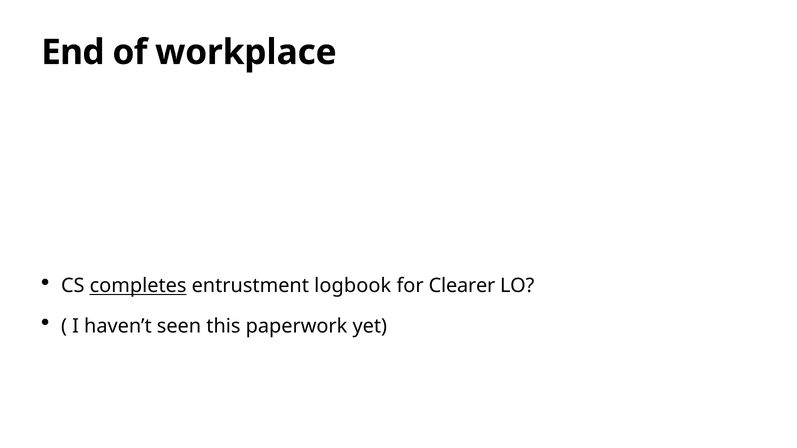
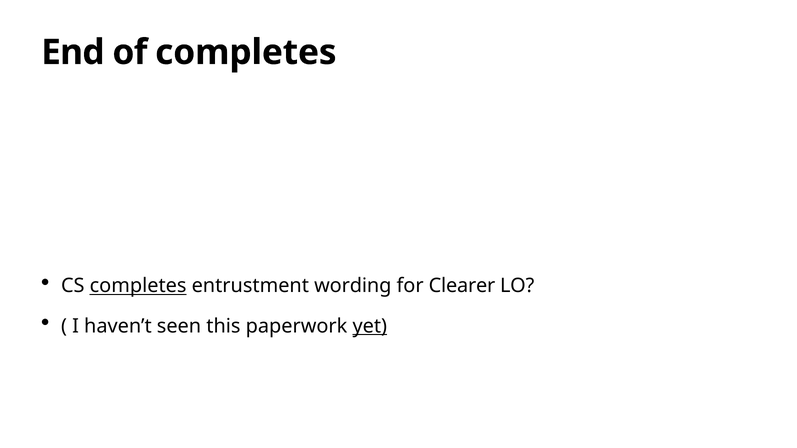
of workplace: workplace -> completes (246, 52)
logbook: logbook -> wording (353, 286)
yet underline: none -> present (370, 326)
